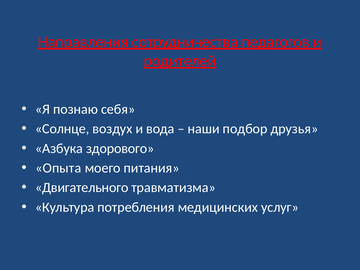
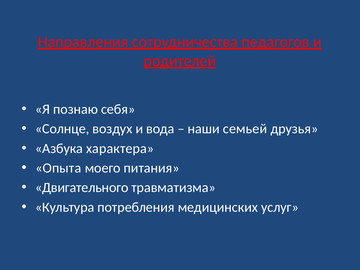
подбор: подбор -> семьей (245, 129)
здорового: здорового -> характера (120, 148)
